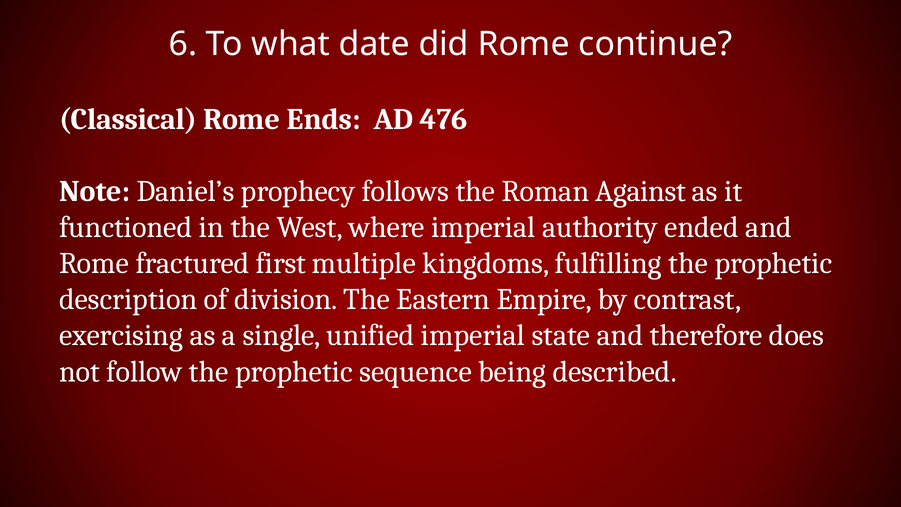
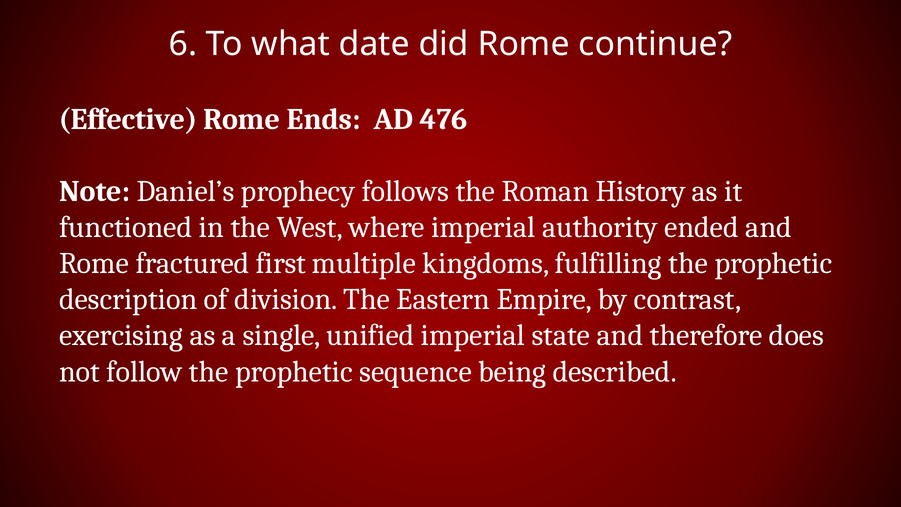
Classical: Classical -> Effective (128, 119)
Against: Against -> History (641, 191)
